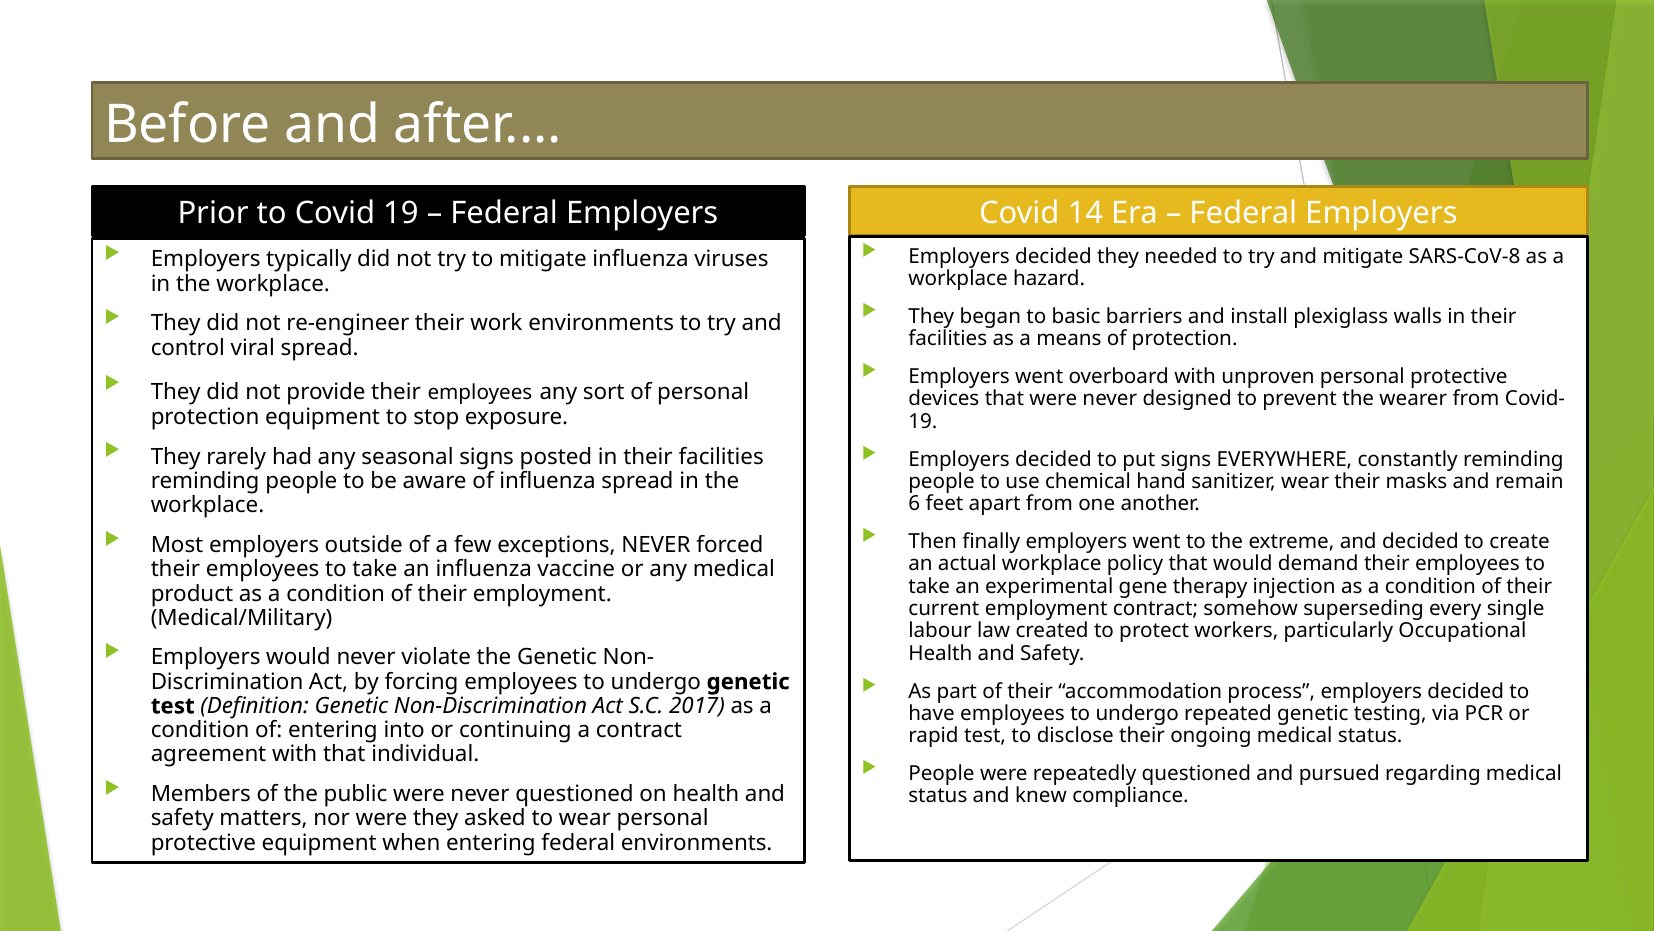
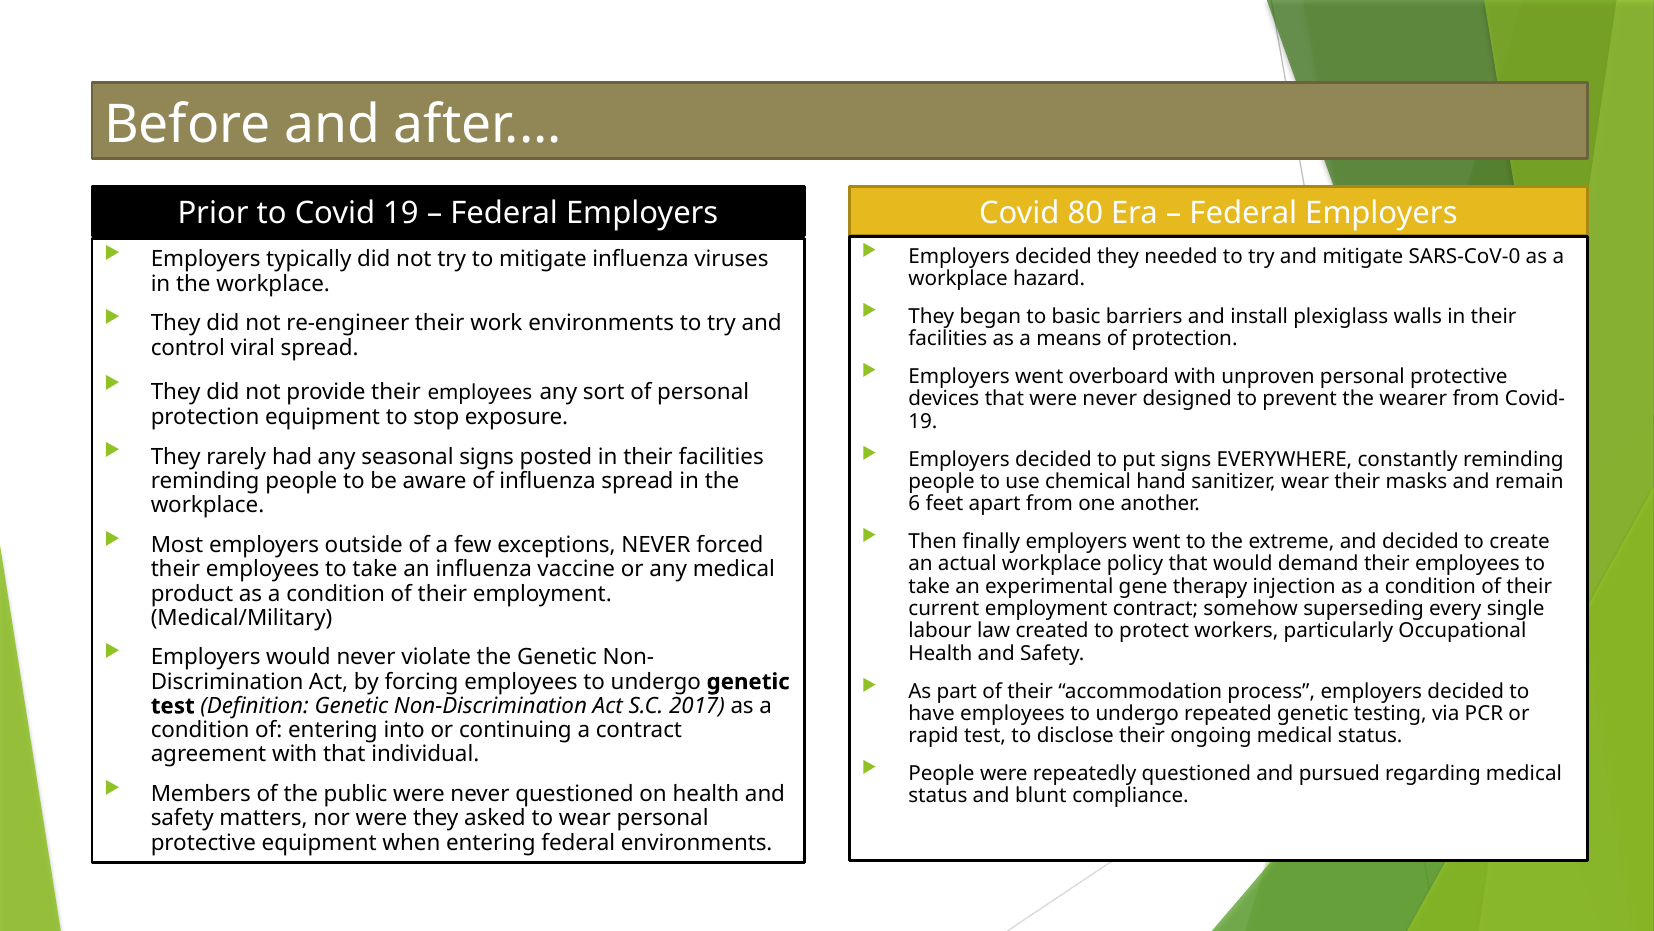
14: 14 -> 80 (1085, 213)
SARS-CoV-8: SARS-CoV-8 -> SARS-CoV-0 (1464, 256)
knew: knew -> blunt (1041, 796)
